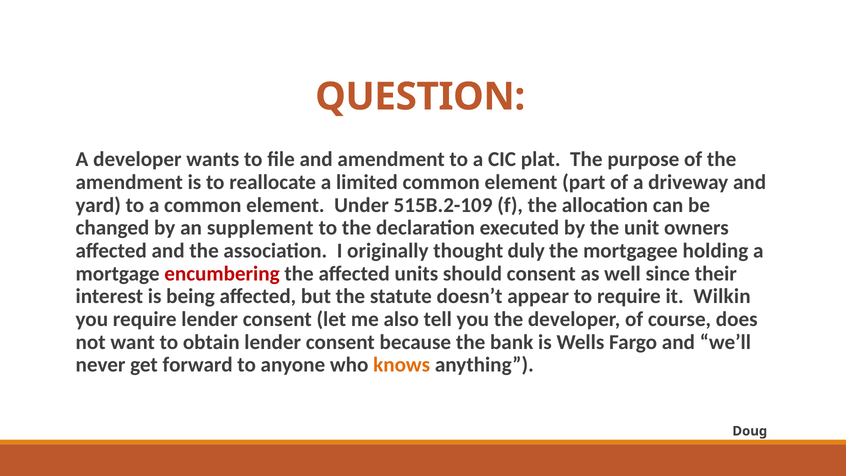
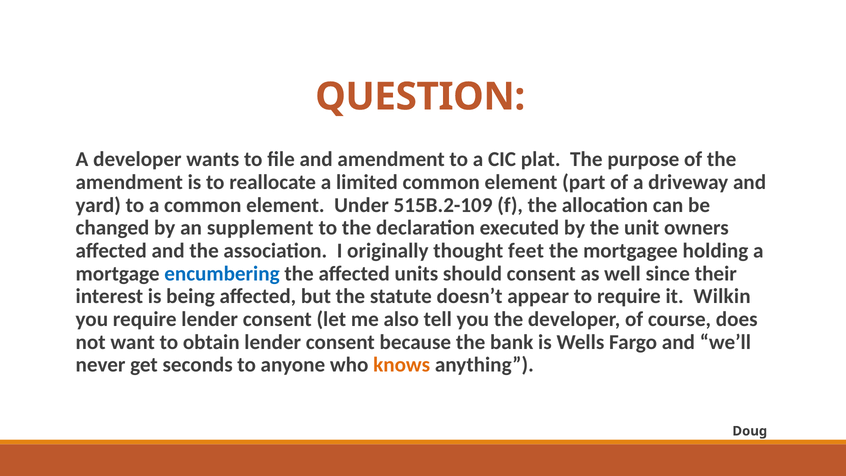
duly: duly -> feet (526, 251)
encumbering colour: red -> blue (222, 274)
forward: forward -> seconds (198, 365)
